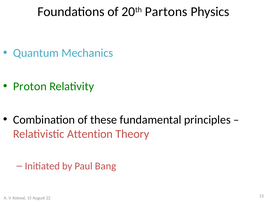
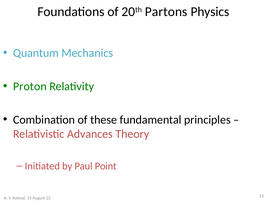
Attention: Attention -> Advances (90, 133)
Bang: Bang -> Point (106, 165)
